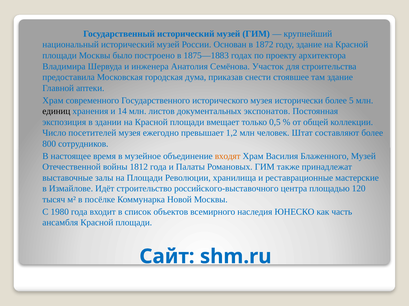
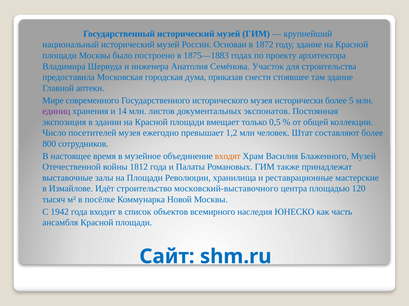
Храм: Храм -> Мире (53, 101)
единиц colour: black -> purple (56, 111)
российского-выставочного: российского-выставочного -> московский-выставочного (226, 189)
1980: 1980 -> 1942 (60, 212)
